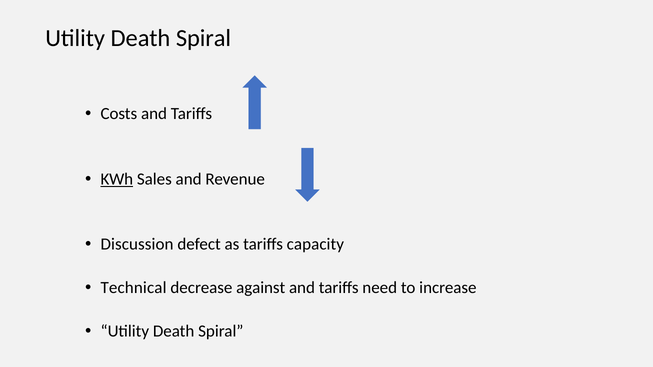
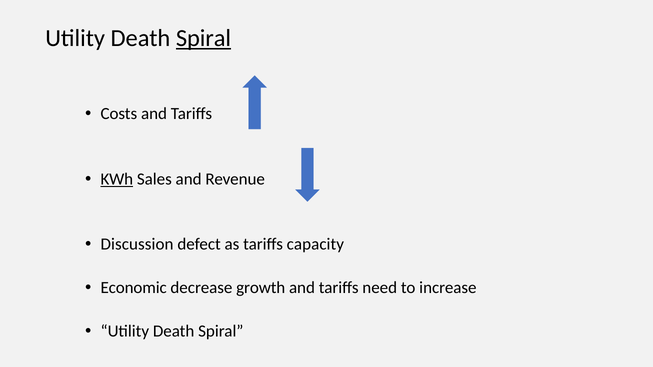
Spiral underline: none -> present (203, 38)
Technical: Technical -> Economic (134, 288)
against: against -> growth (261, 288)
